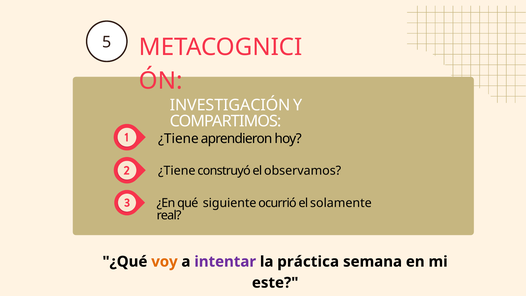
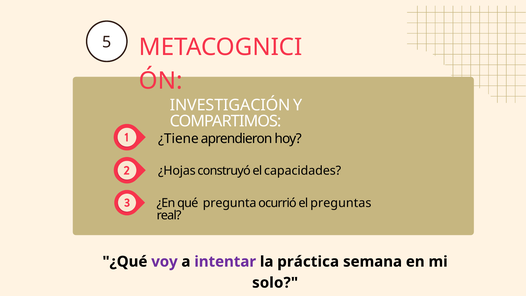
¿Tiene: ¿Tiene -> ¿Hojas (177, 171)
observamos: observamos -> capacidades (303, 171)
siguiente: siguiente -> pregunta (230, 203)
solamente: solamente -> preguntas (341, 203)
voy colour: orange -> purple (164, 262)
este: este -> solo (275, 283)
